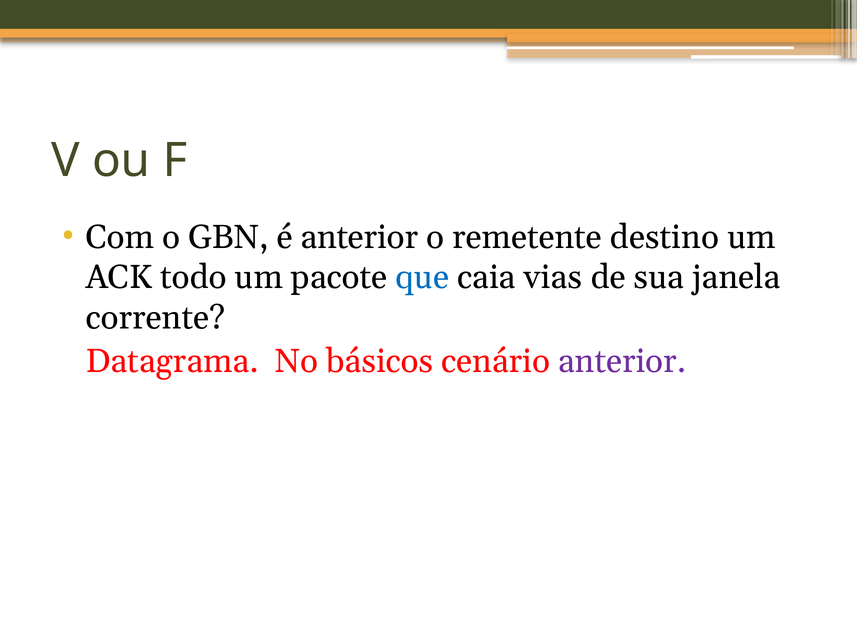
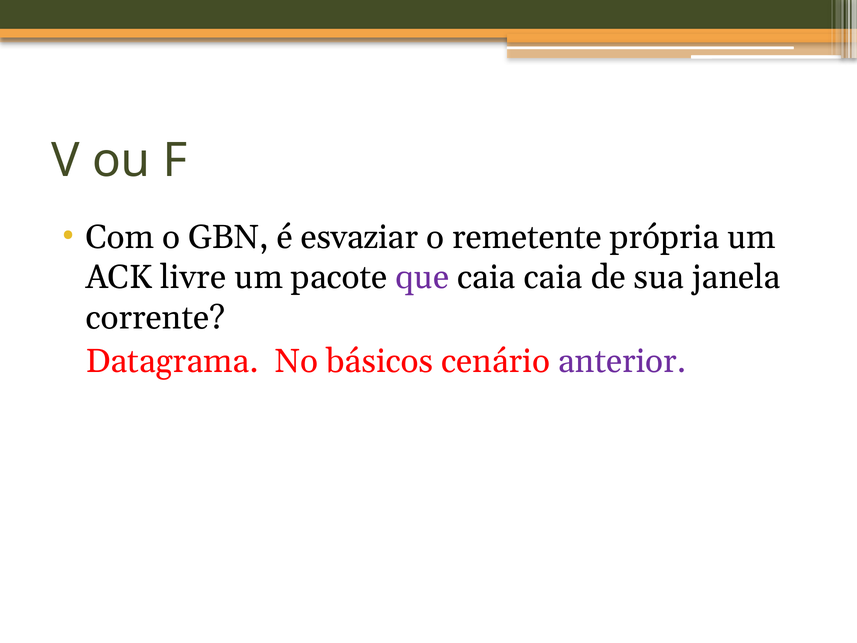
é anterior: anterior -> esvaziar (359, 237)
destino: destino -> própria (665, 237)
todo: todo -> livre (193, 277)
que colour: blue -> purple (422, 277)
caia vias: vias -> caia (553, 277)
